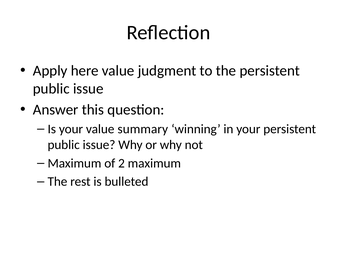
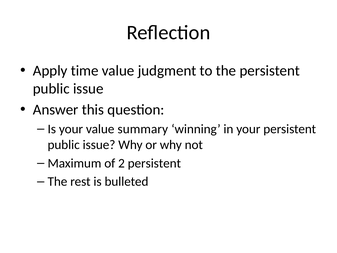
here: here -> time (85, 71)
2 maximum: maximum -> persistent (154, 163)
